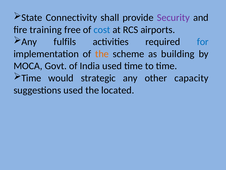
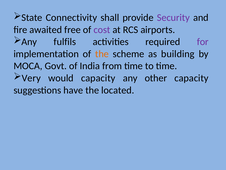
training: training -> awaited (46, 30)
cost colour: blue -> purple (102, 30)
for colour: blue -> purple (203, 42)
India used: used -> from (112, 66)
Time: Time -> Very (31, 78)
would strategic: strategic -> capacity (98, 78)
suggestions used: used -> have (73, 90)
